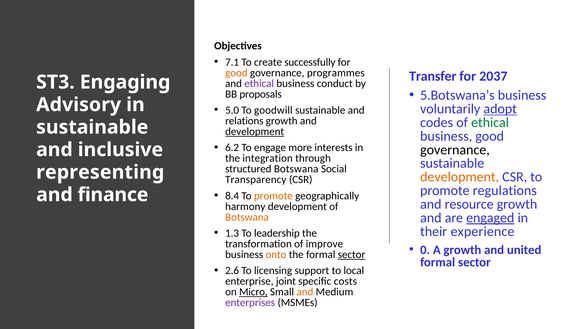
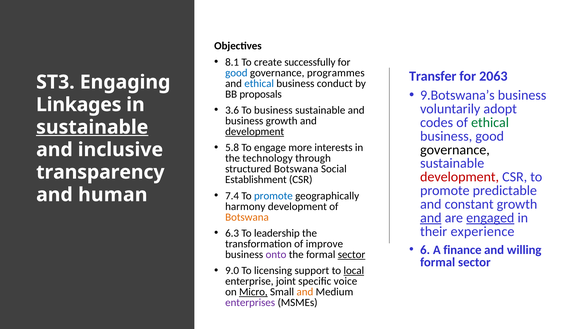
7.1: 7.1 -> 8.1 (232, 62)
good colour: orange -> blue (236, 73)
2037: 2037 -> 2063 (493, 76)
ethical colour: purple -> blue (259, 83)
5.Botswana’s: 5.Botswana’s -> 9.Botswana’s (457, 95)
Advisory: Advisory -> Linkages (79, 105)
adopt underline: present -> none (500, 109)
5.0: 5.0 -> 3.6 (232, 110)
To goodwill: goodwill -> business (273, 110)
relations: relations -> business (244, 121)
sustainable underline: none -> present (92, 127)
6.2: 6.2 -> 5.8 (232, 147)
integration: integration -> technology (268, 158)
representing: representing -> transparency (100, 172)
development colour: orange -> red (460, 177)
Transparency: Transparency -> Establishment (256, 179)
regulations: regulations -> predictable (505, 190)
8.4: 8.4 -> 7.4 (232, 196)
promote colour: orange -> blue (273, 196)
finance: finance -> human (113, 194)
resource: resource -> constant (469, 204)
and underline: none -> present (431, 217)
1.3: 1.3 -> 6.3 (232, 233)
0: 0 -> 6 (425, 250)
A growth: growth -> finance (462, 250)
united: united -> willing (524, 250)
onto colour: orange -> purple (276, 254)
2.6: 2.6 -> 9.0 (232, 270)
local underline: none -> present (354, 270)
costs: costs -> voice (345, 281)
